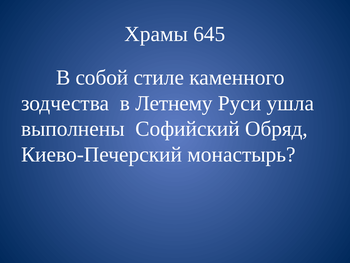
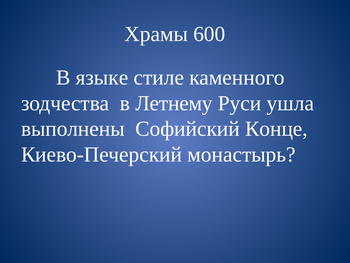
645: 645 -> 600 (209, 34)
собой: собой -> языке (102, 77)
Обряд: Обряд -> Конце (276, 129)
